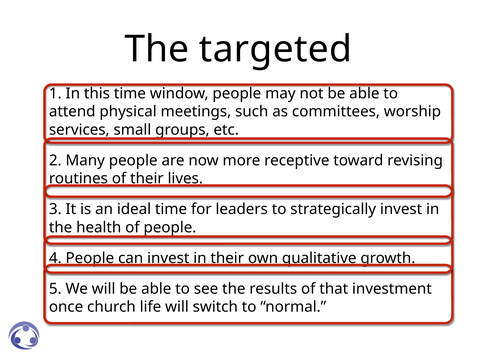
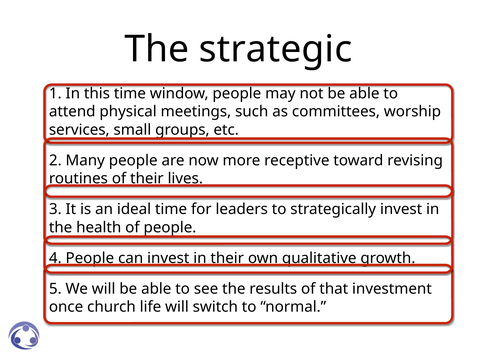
targeted: targeted -> strategic (276, 49)
